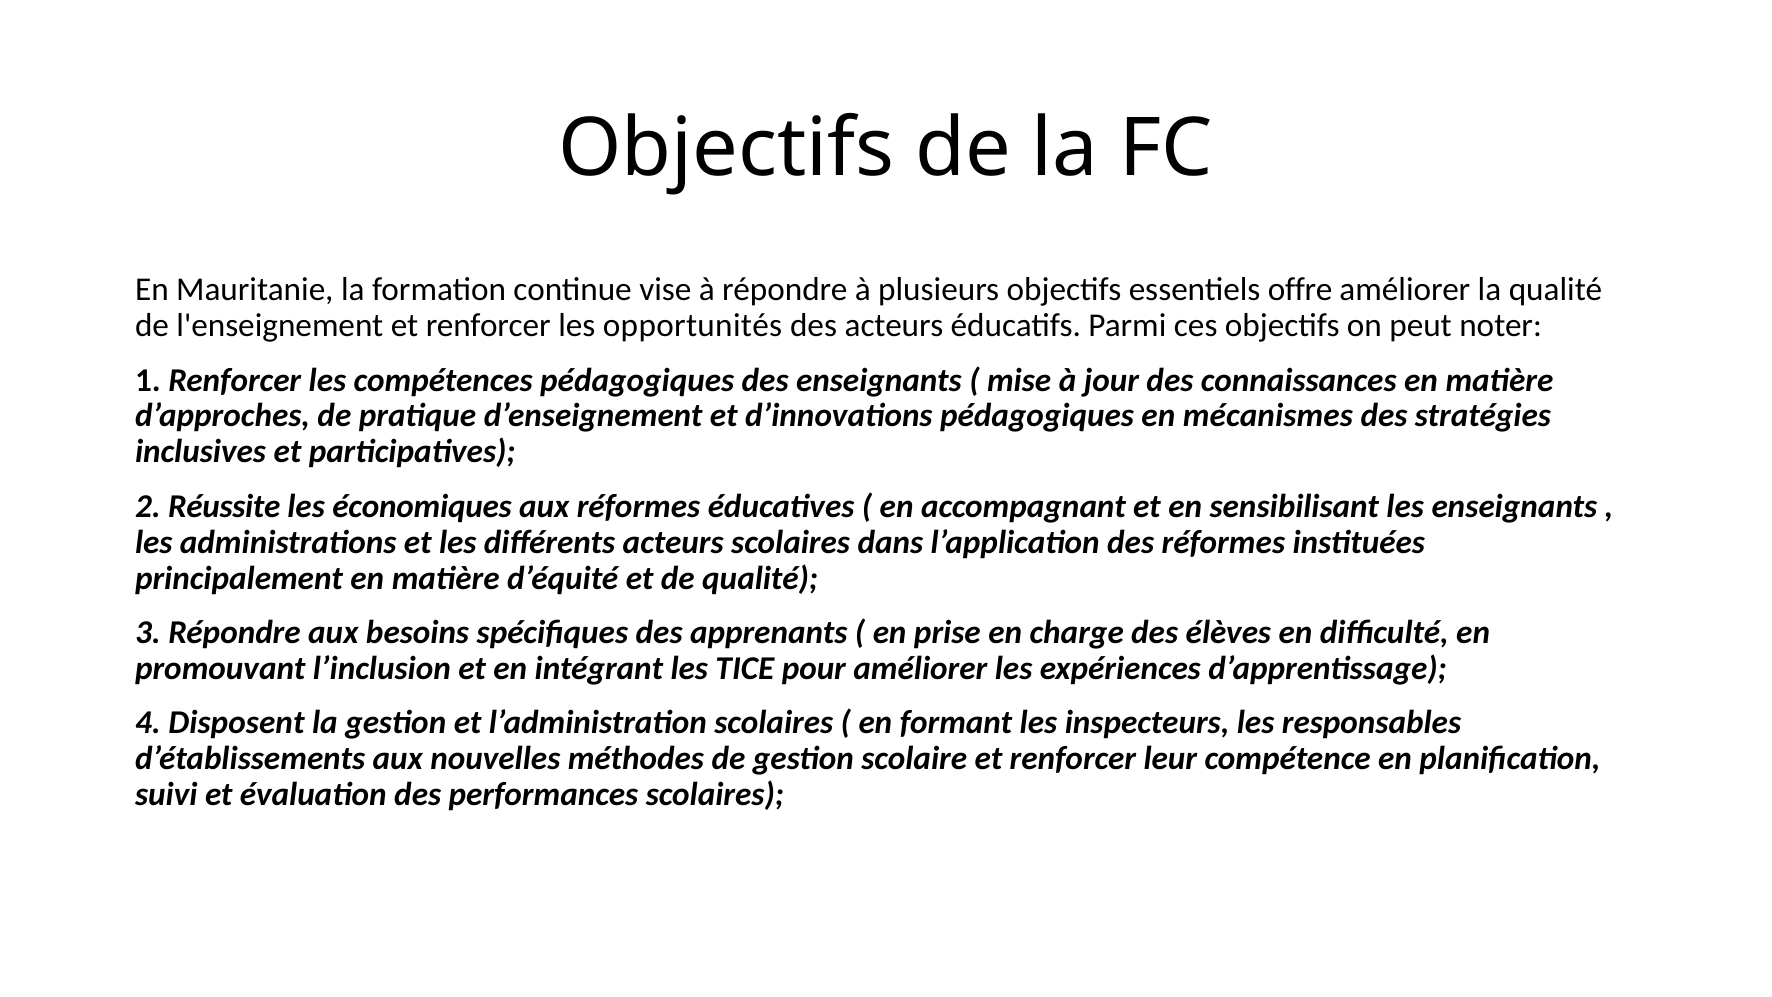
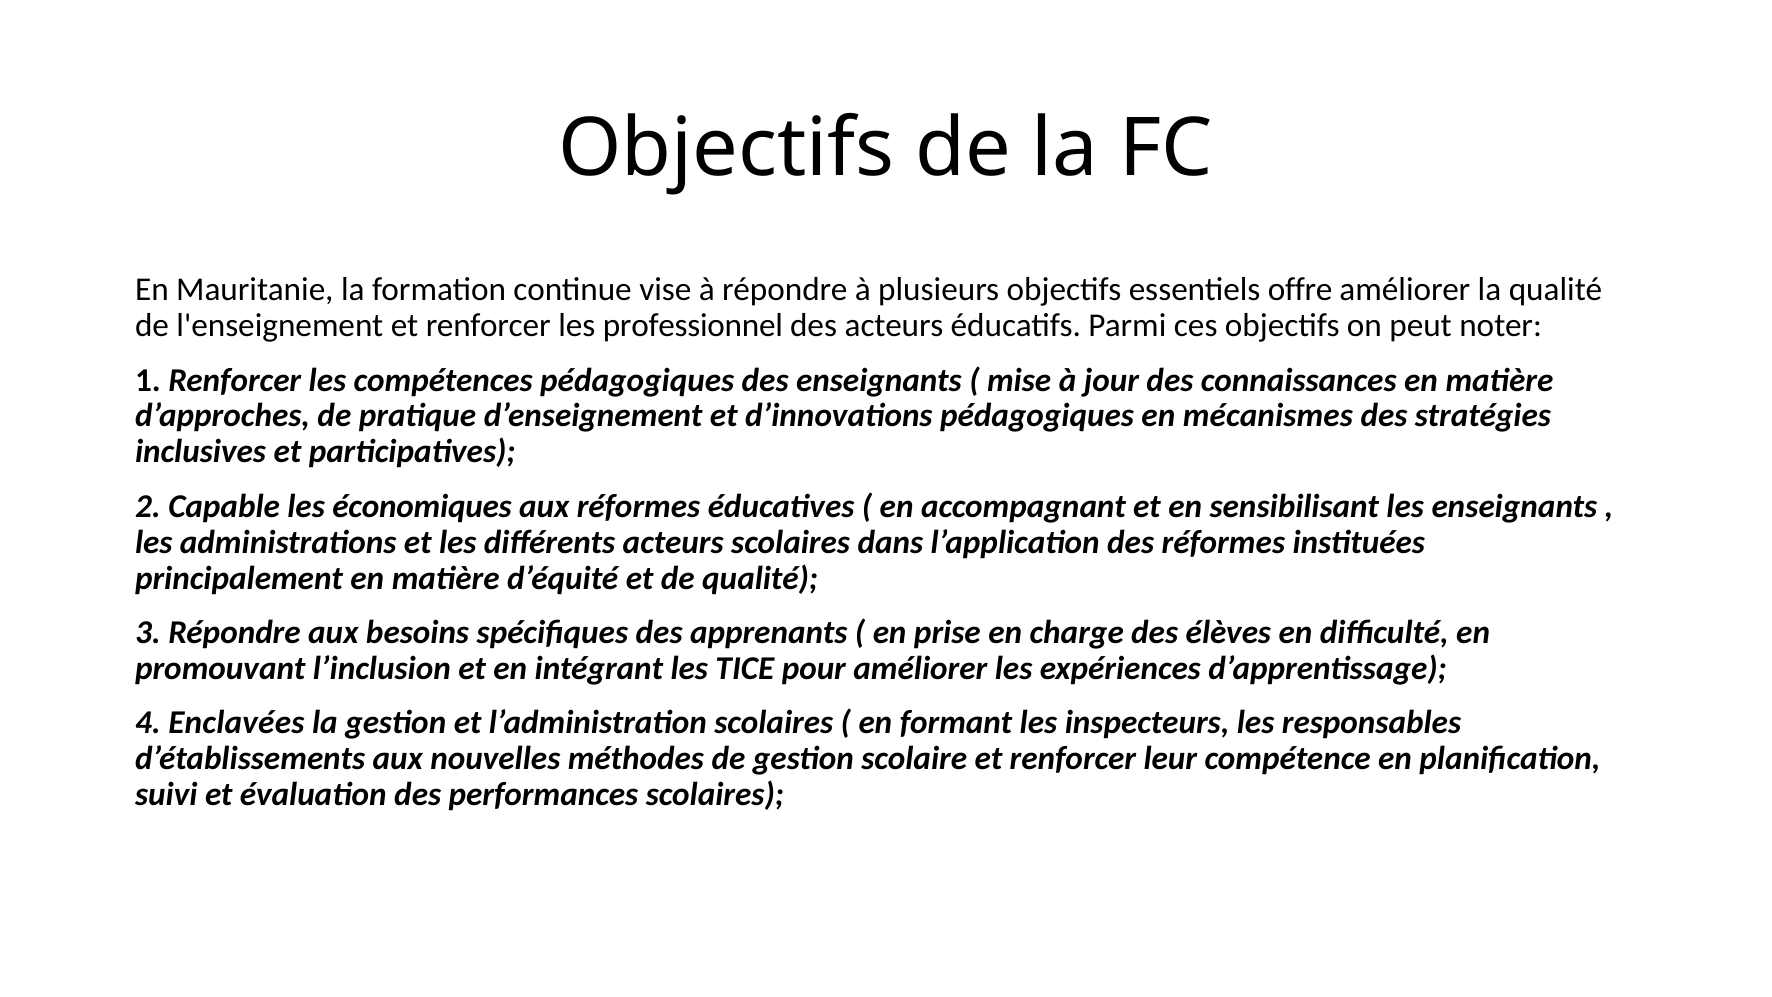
opportunités: opportunités -> professionnel (693, 326)
Réussite: Réussite -> Capable (224, 506)
Disposent: Disposent -> Enclavées (236, 723)
